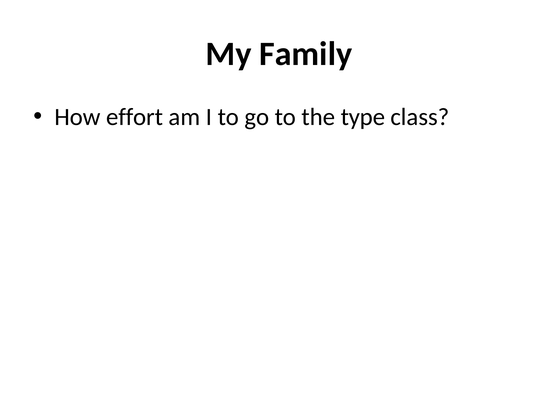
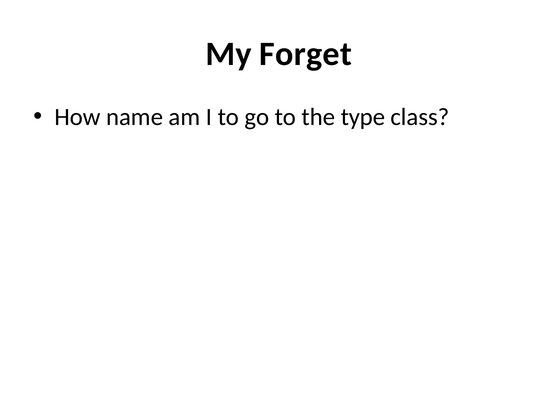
Family: Family -> Forget (306, 54)
effort: effort -> name (135, 117)
